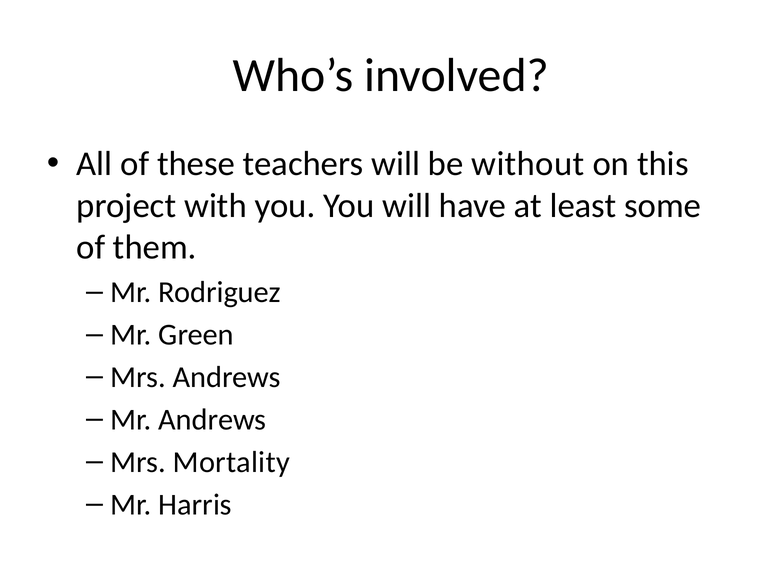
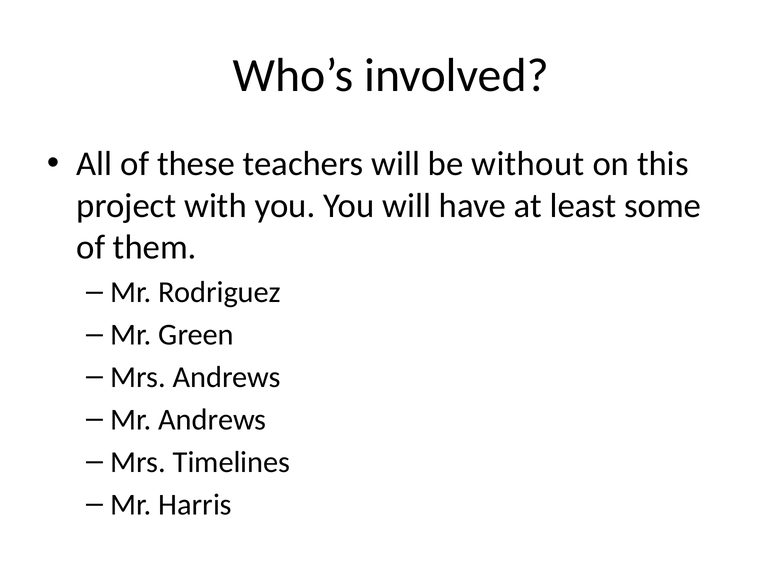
Mortality: Mortality -> Timelines (231, 462)
